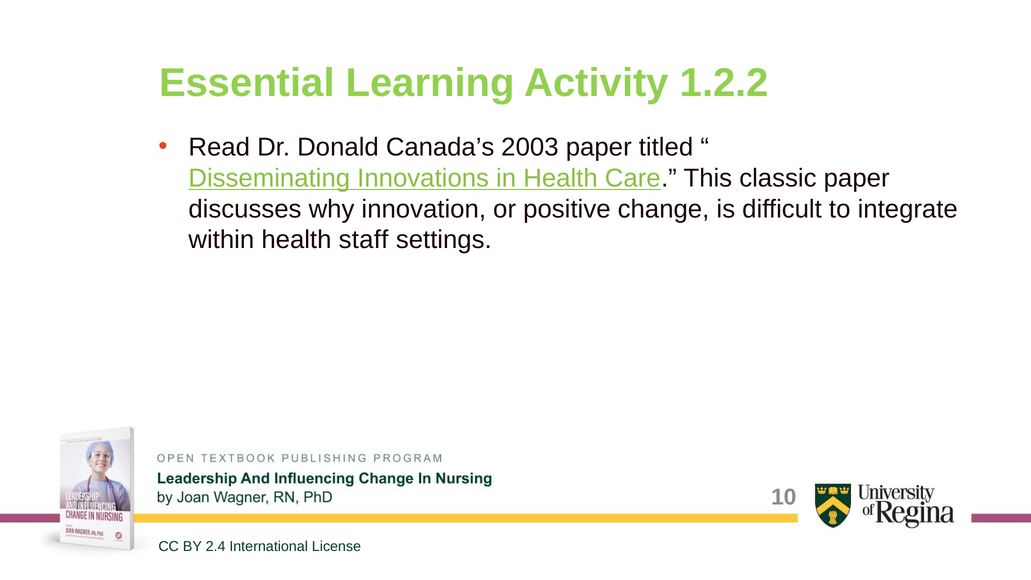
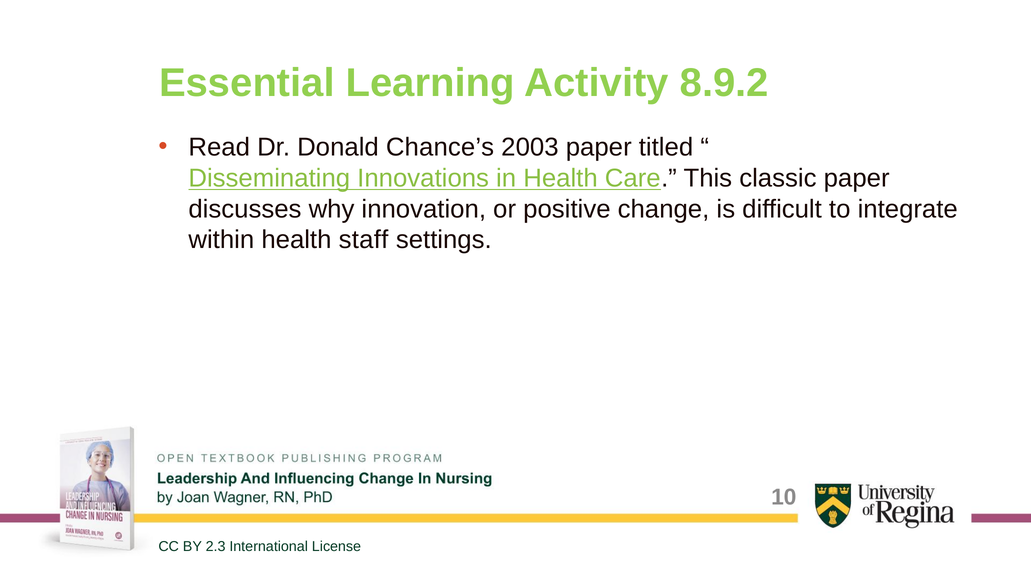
1.2.2: 1.2.2 -> 8.9.2 (724, 83)
Canada’s: Canada’s -> Chance’s (440, 147)
2.4: 2.4 -> 2.3 (216, 547)
